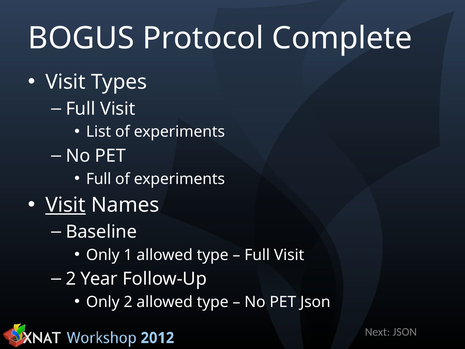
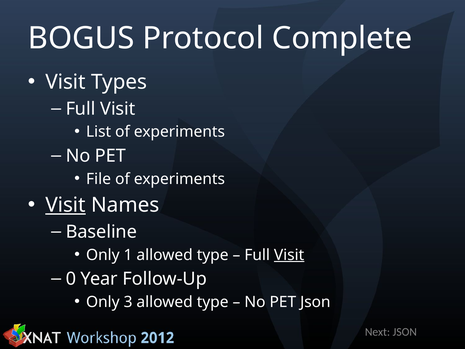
Full: Full -> File (99, 179)
Visit underline: none -> present (289, 255)
2: 2 -> 0 (71, 279)
Only 2: 2 -> 3 (128, 302)
